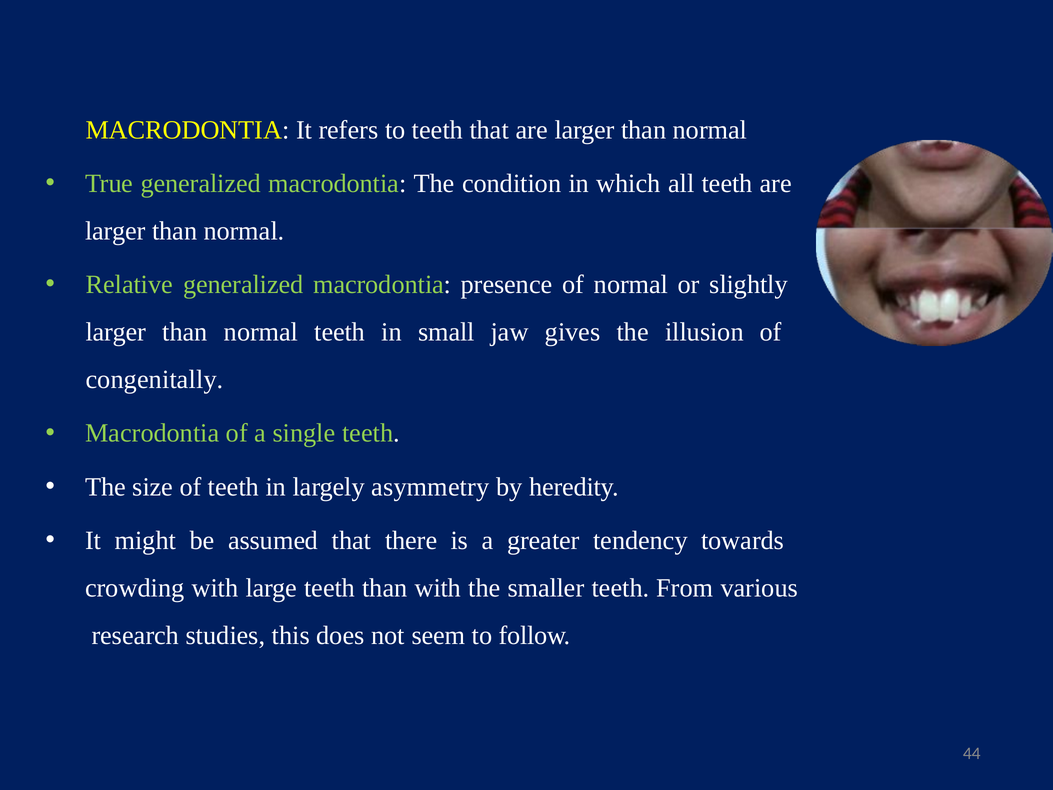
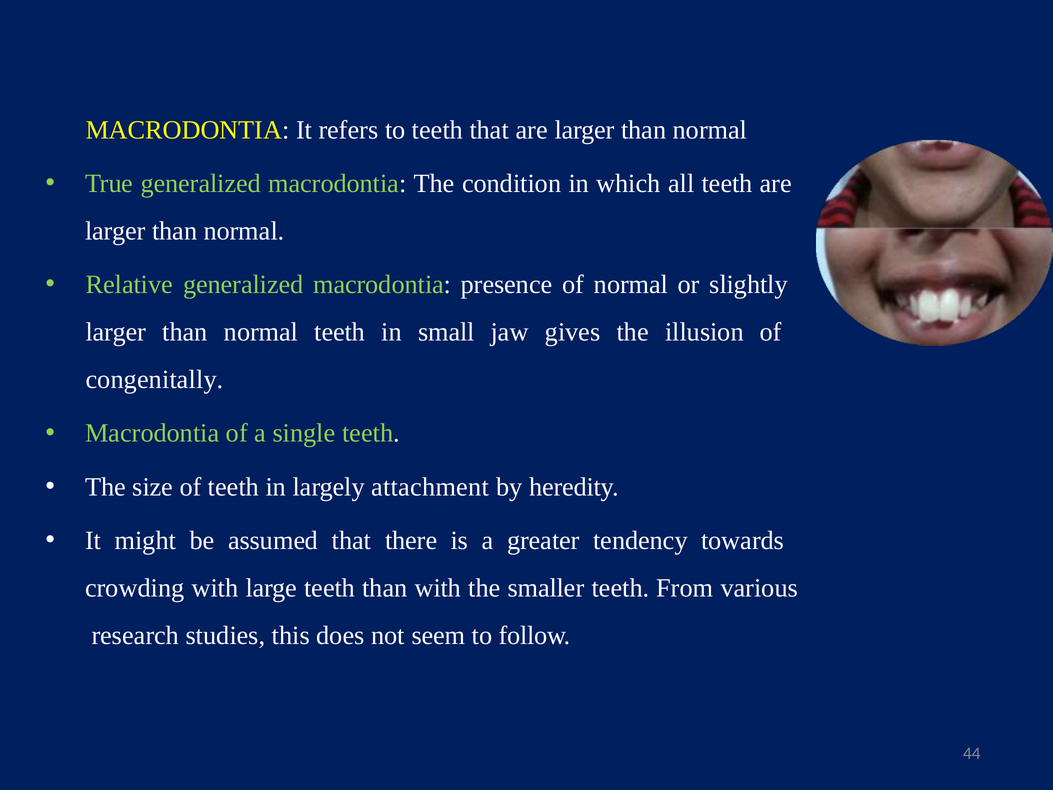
asymmetry: asymmetry -> attachment (430, 487)
